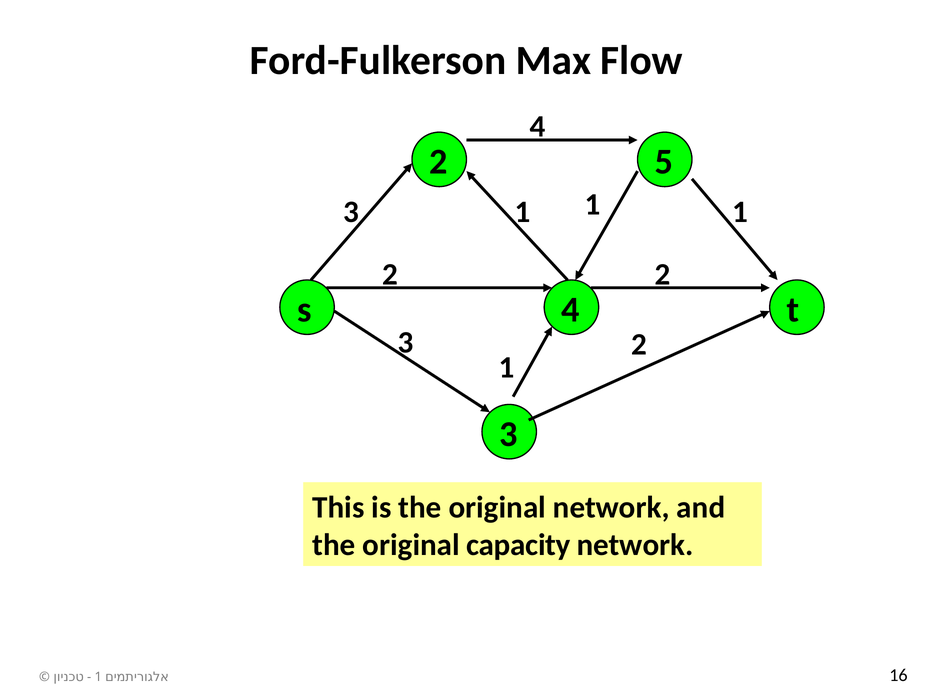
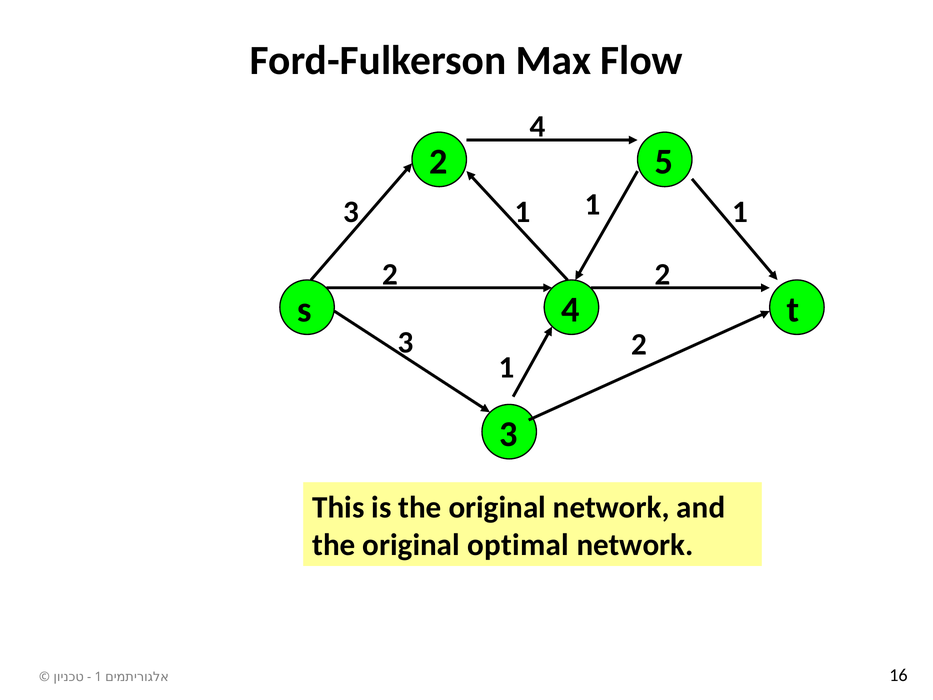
capacity: capacity -> optimal (518, 545)
